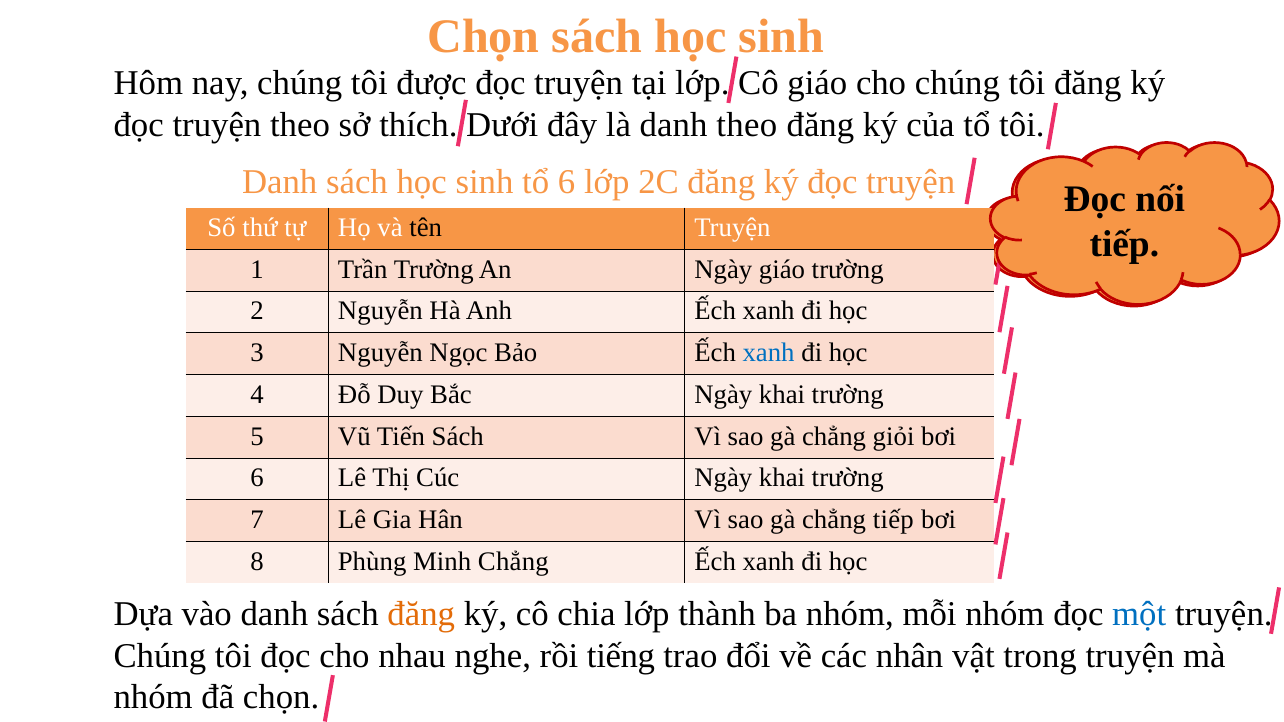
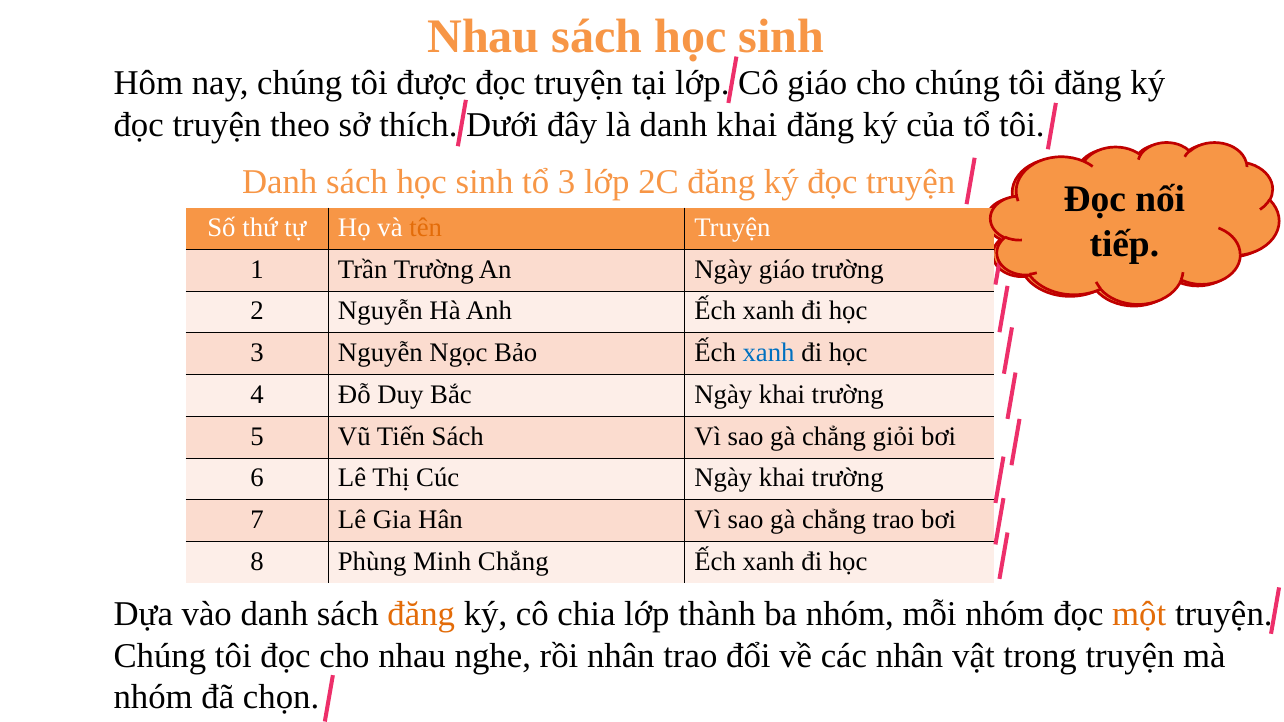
Chọn: Chọn -> Nhau (484, 37)
danh theo: theo -> khai (747, 125)
tổ 6: 6 -> 3 (567, 182)
tên colour: black -> orange (426, 228)
chẳng tiếp: tiếp -> trao (894, 520)
một colour: blue -> orange (1139, 614)
rồi tiếng: tiếng -> nhân (621, 656)
